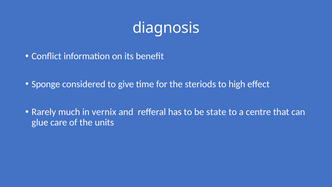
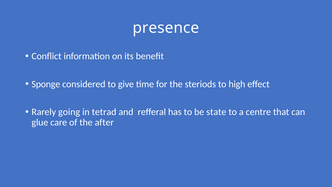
diagnosis: diagnosis -> presence (166, 28)
much: much -> going (69, 112)
vernix: vernix -> tetrad (104, 112)
units: units -> after (104, 122)
